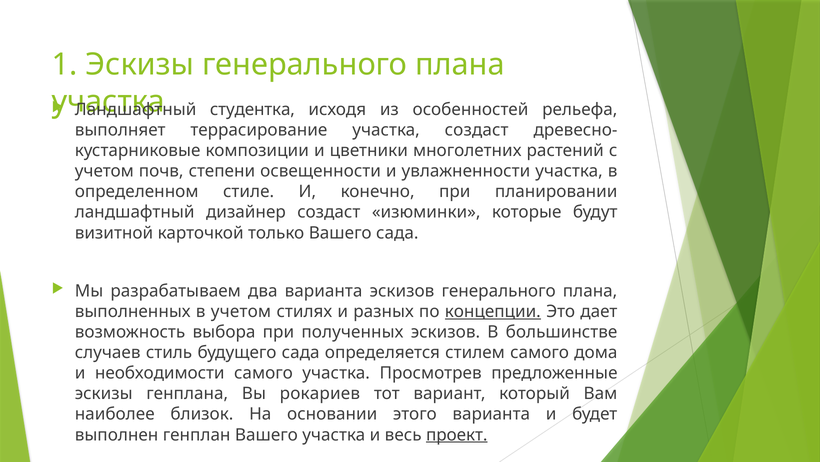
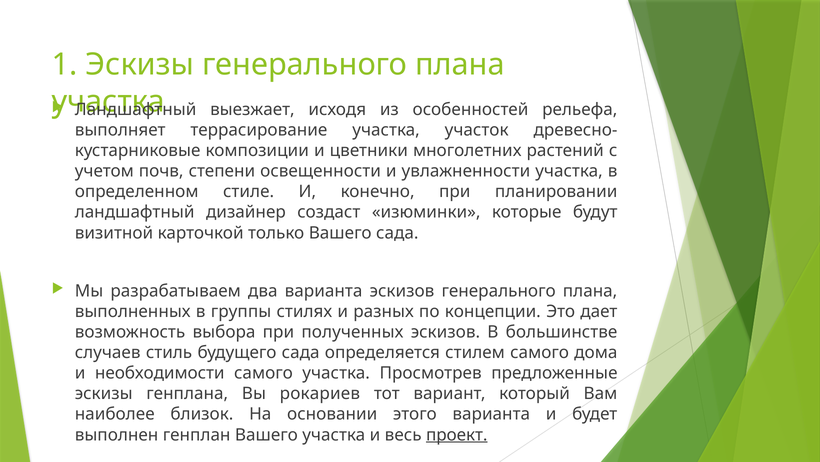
студентка: студентка -> выезжает (252, 109)
участка создаст: создаст -> участок (477, 130)
в учетом: учетом -> группы (241, 311)
концепции underline: present -> none (493, 311)
